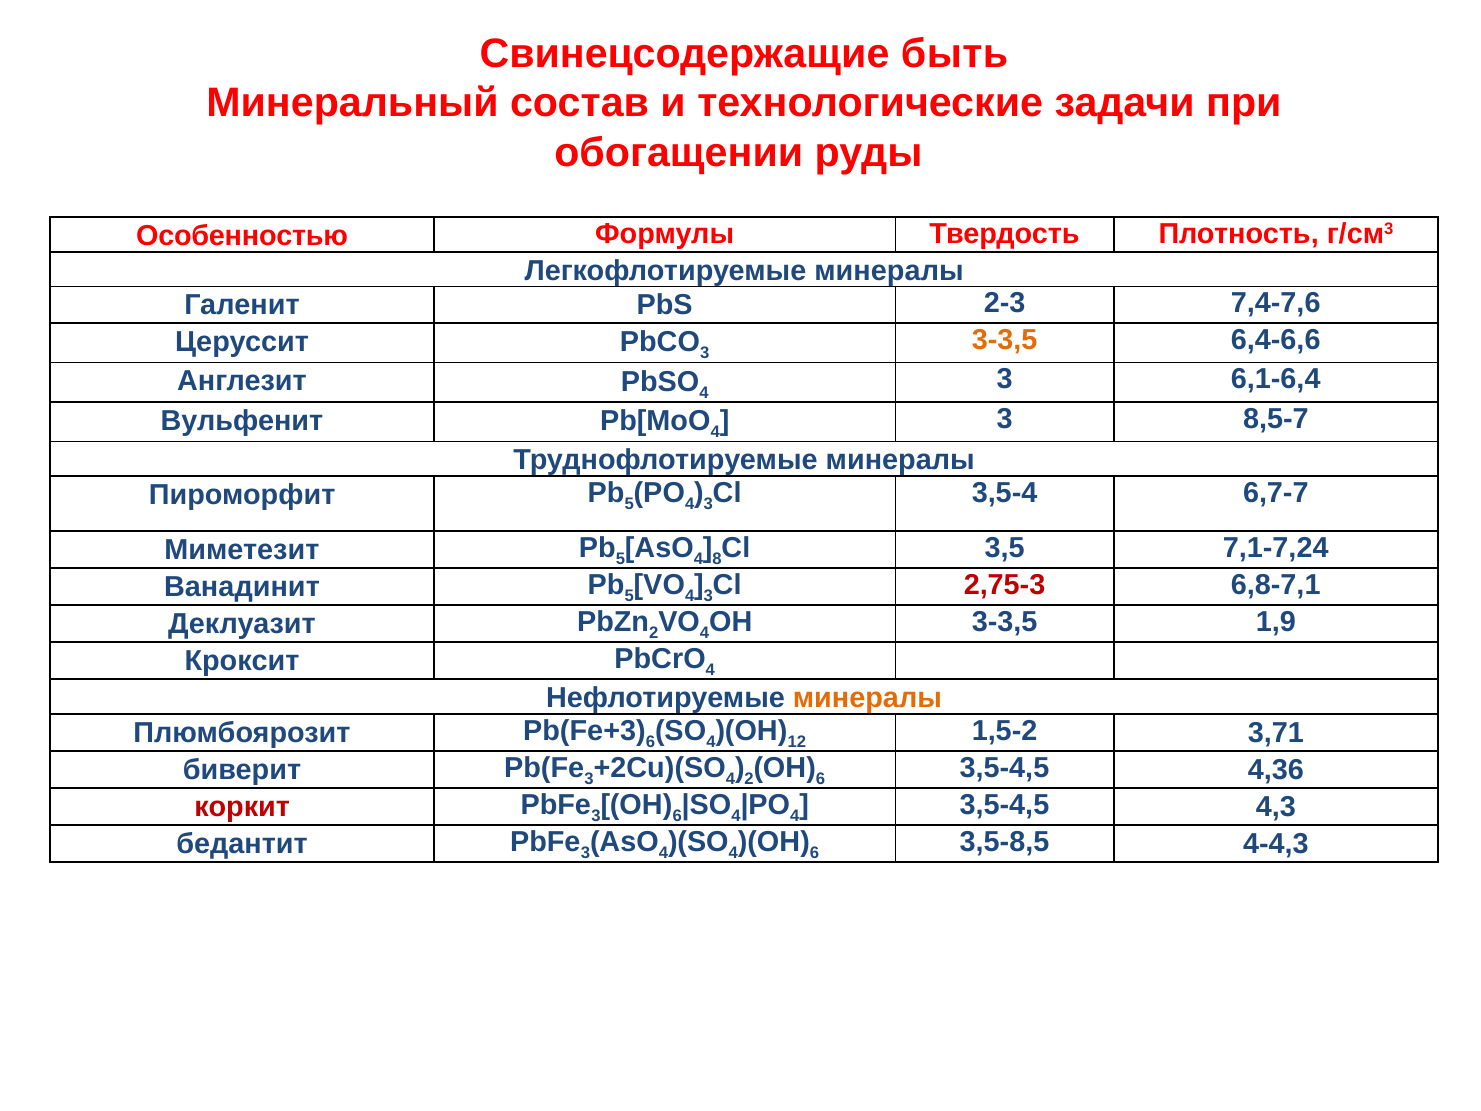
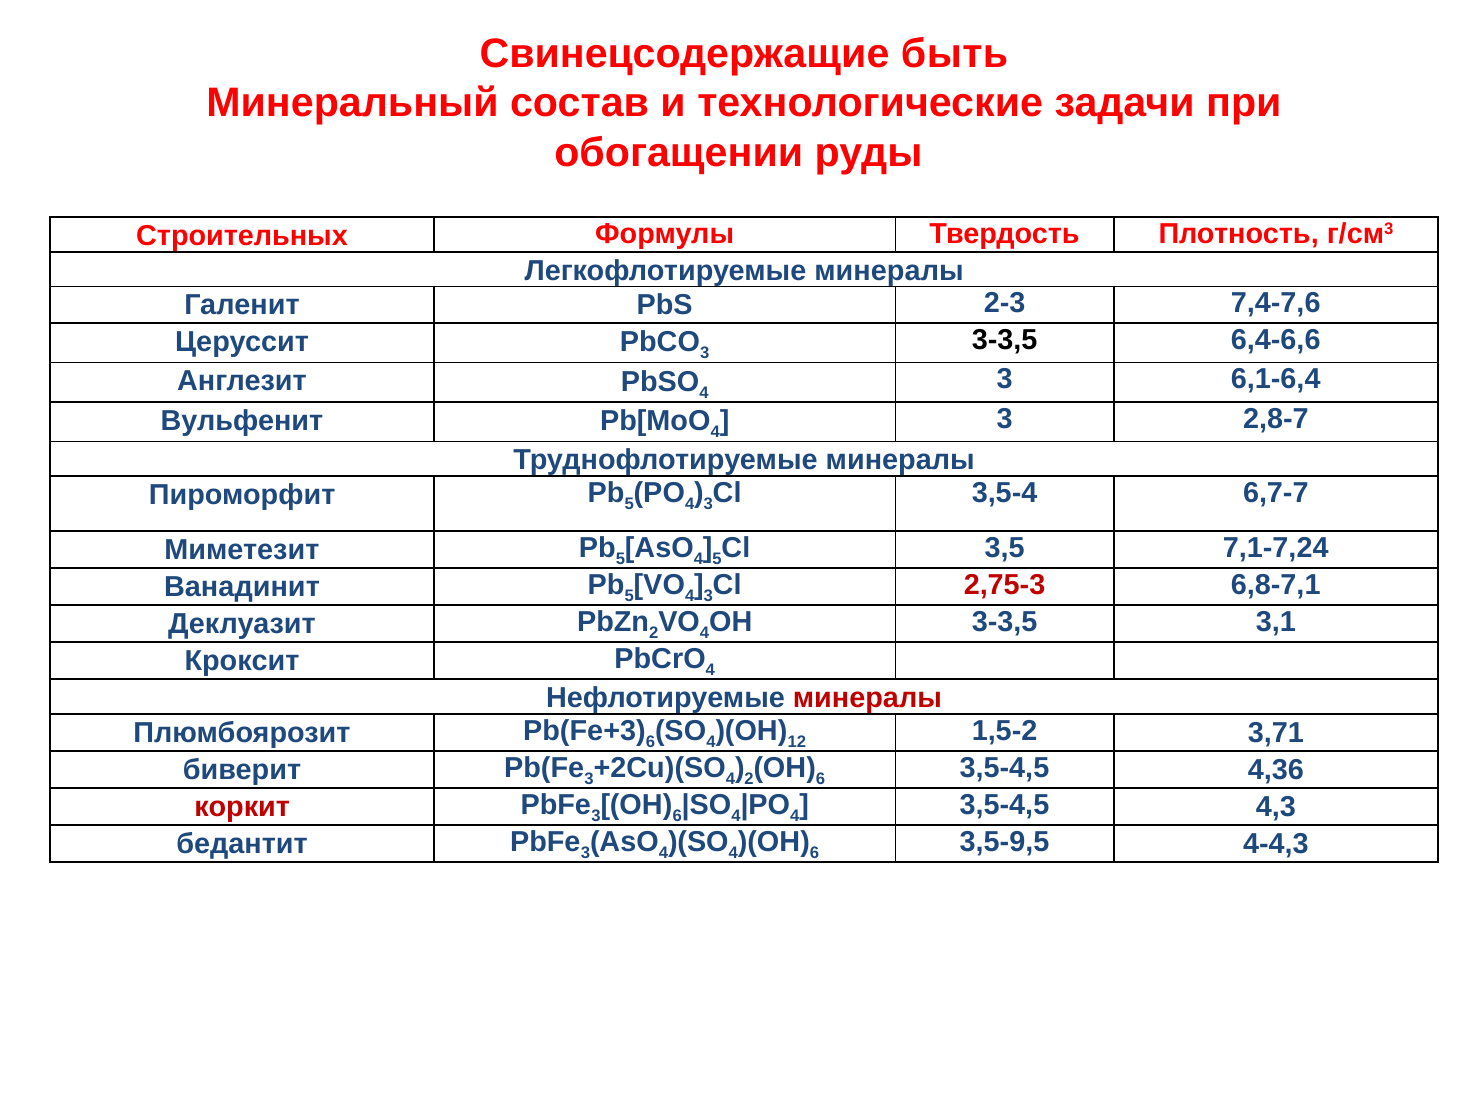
Особенностью: Особенностью -> Строительных (242, 236)
3-3,5 colour: orange -> black (1005, 339)
8,5-7: 8,5-7 -> 2,8-7 (1276, 419)
8: 8 -> 5 (717, 559)
1,9: 1,9 -> 3,1 (1276, 622)
минералы colour: orange -> red (867, 698)
3,5-8,5: 3,5-8,5 -> 3,5-9,5 (1005, 841)
